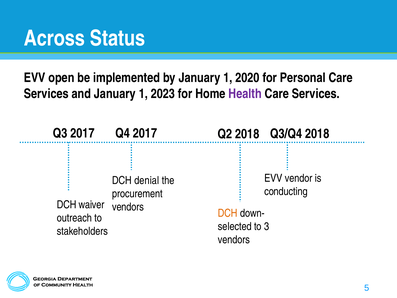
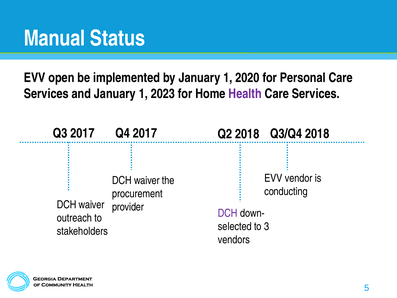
Across: Across -> Manual (54, 38)
denial: denial -> waiver (147, 180)
vendors: vendors -> provider (128, 207)
DCH colour: orange -> purple (228, 213)
